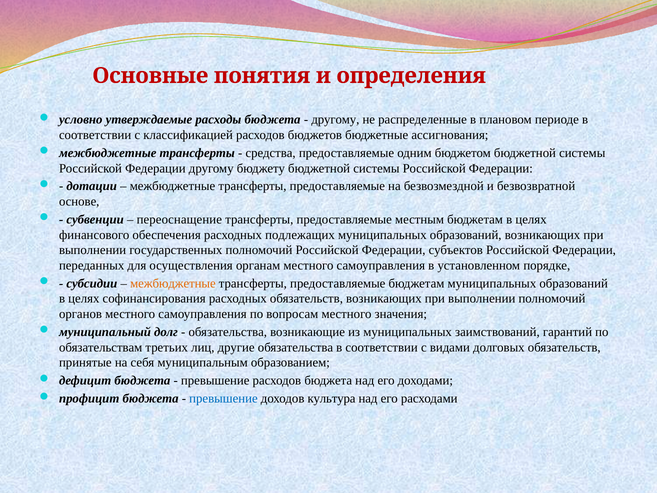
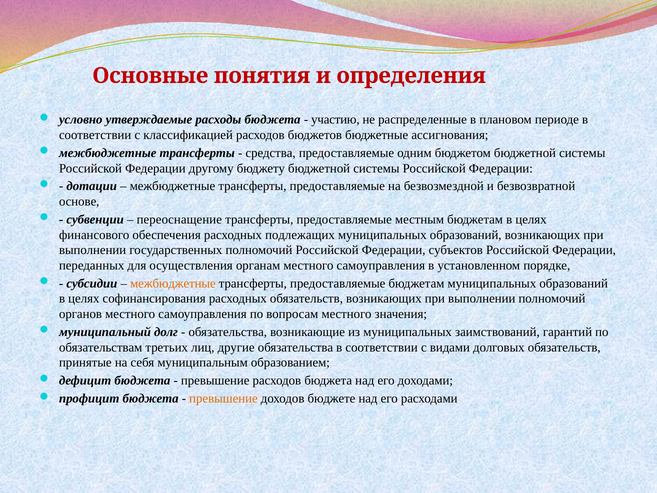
другому: другому -> участию (335, 120)
превышение colour: blue -> orange (223, 398)
культура: культура -> бюджете (331, 398)
